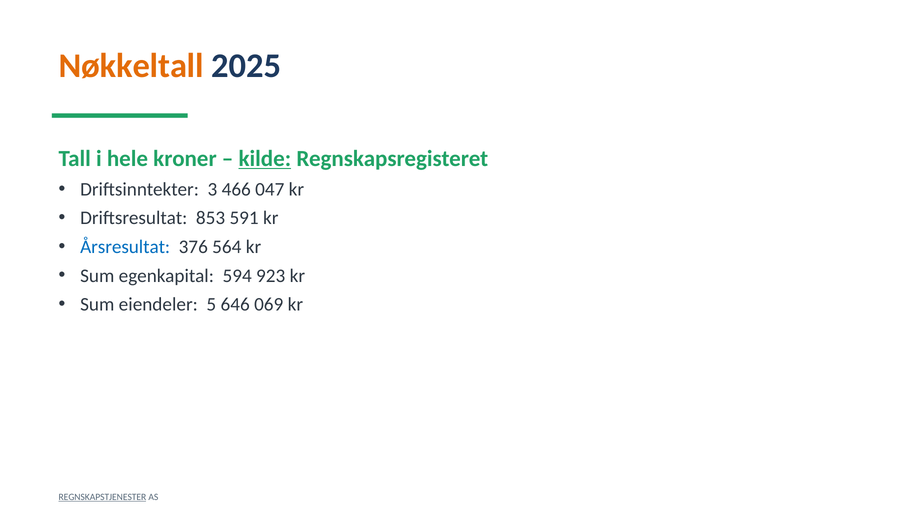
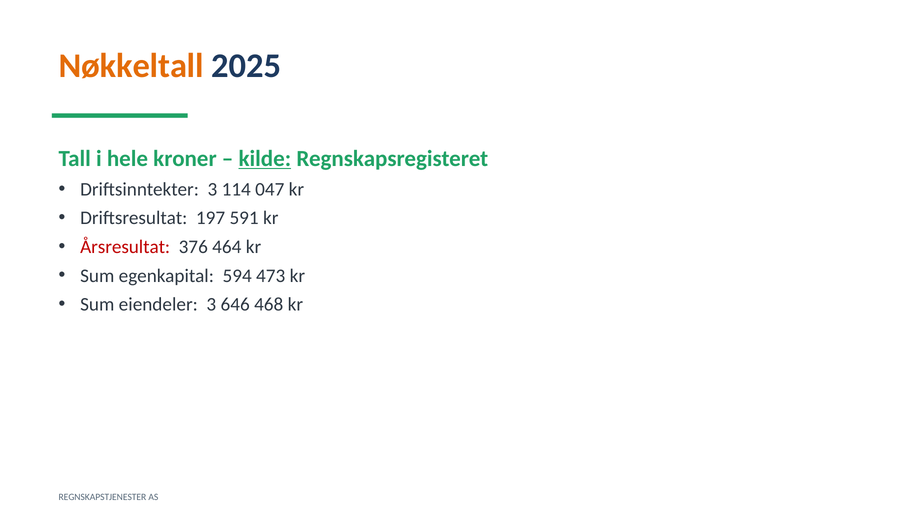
466: 466 -> 114 (236, 189)
853: 853 -> 197 (211, 218)
Årsresultat colour: blue -> red (125, 247)
564: 564 -> 464 (227, 247)
923: 923 -> 473 (271, 276)
eiendeler 5: 5 -> 3 (211, 305)
069: 069 -> 468 (269, 305)
REGNSKAPSTJENESTER underline: present -> none (102, 497)
